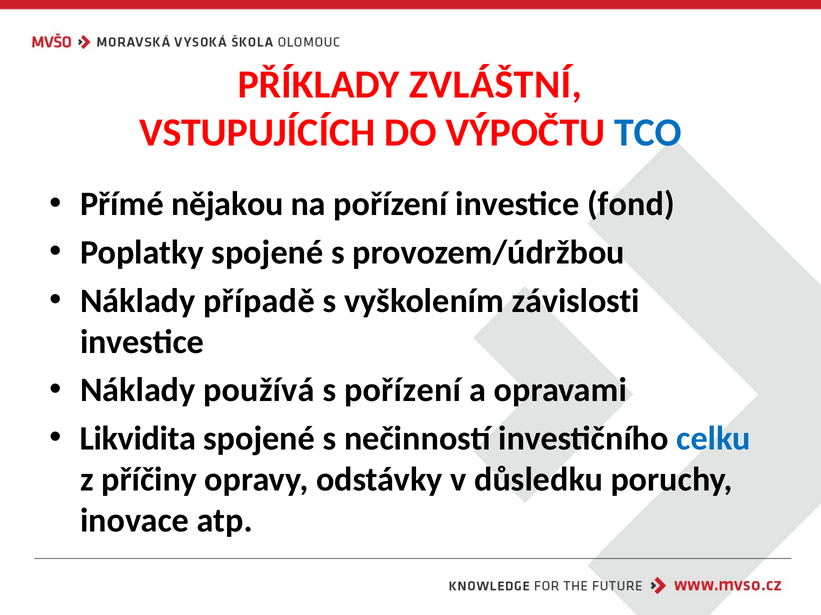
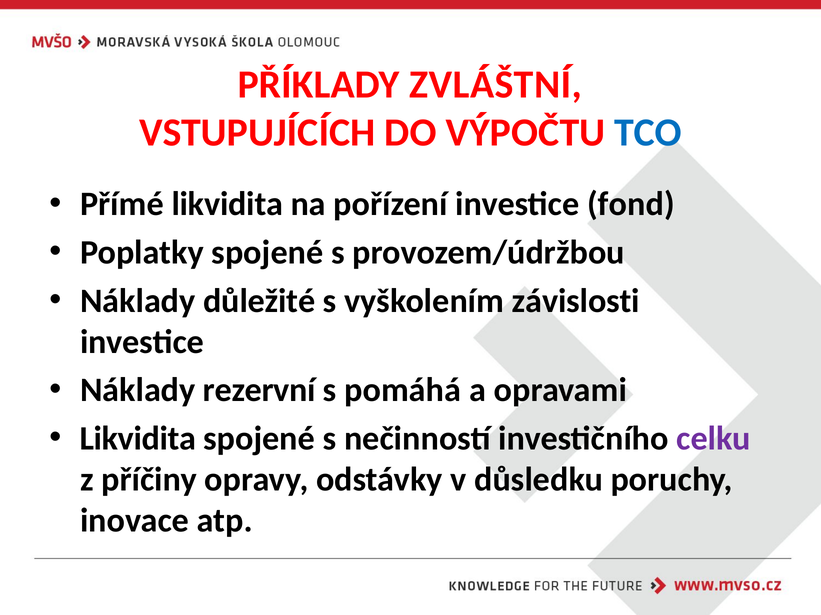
Přímé nějakou: nějakou -> likvidita (227, 204)
případě: případě -> důležité (259, 301)
používá: používá -> rezervní (259, 391)
s pořízení: pořízení -> pomáhá (403, 391)
celku colour: blue -> purple (714, 439)
